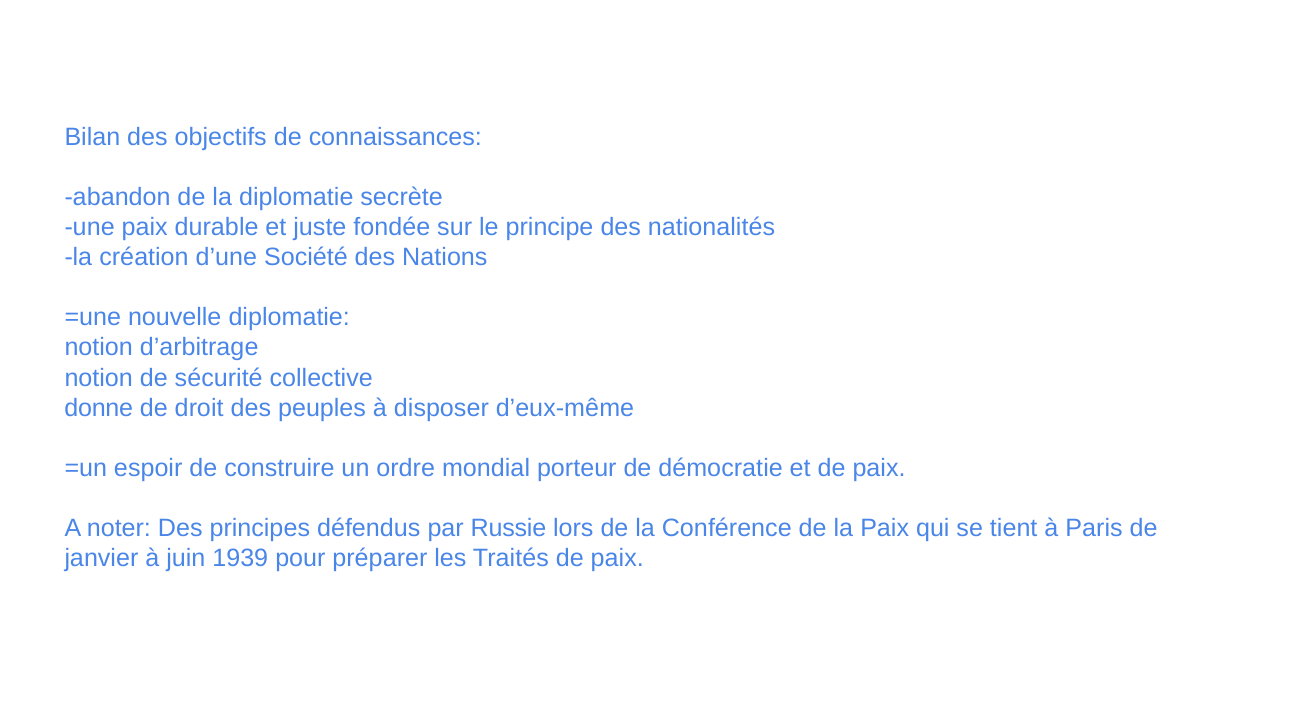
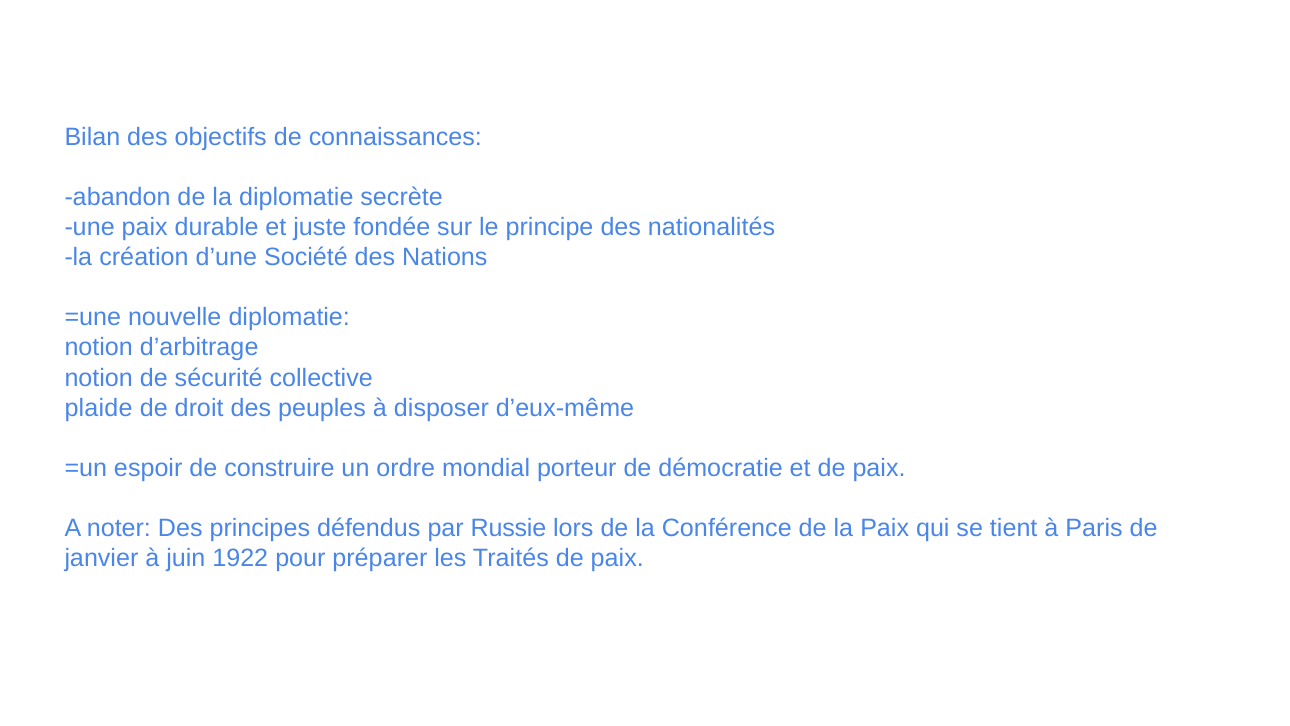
donne: donne -> plaide (99, 408)
1939: 1939 -> 1922 (240, 558)
